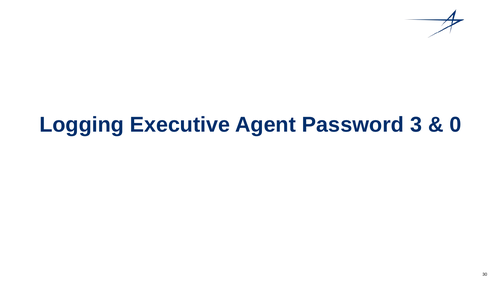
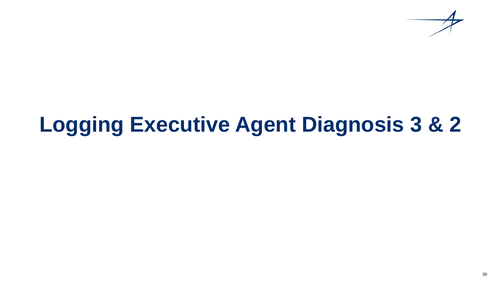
Password: Password -> Diagnosis (353, 125)
0: 0 -> 2 (455, 125)
